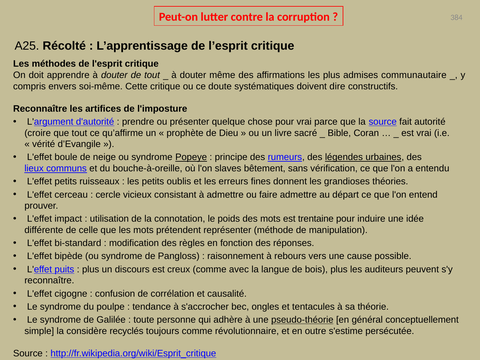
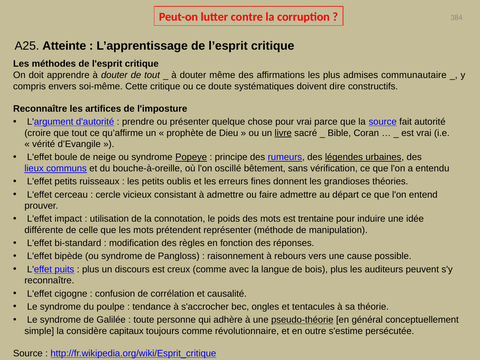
Récolté: Récolté -> Atteinte (64, 46)
livre underline: none -> present (283, 133)
slaves: slaves -> oscillé (228, 168)
recyclés: recyclés -> capitaux (127, 331)
